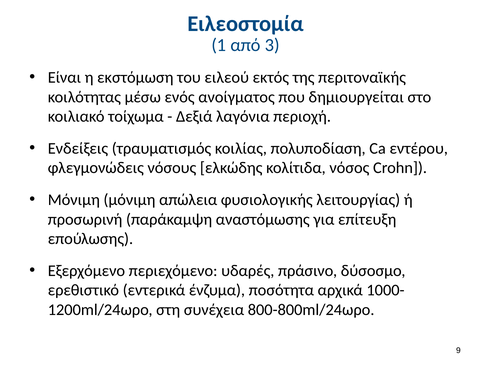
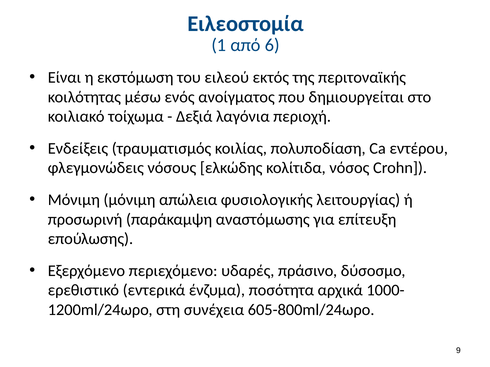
3: 3 -> 6 (272, 45)
800-800ml/24ωρο: 800-800ml/24ωρο -> 605-800ml/24ωρο (311, 310)
